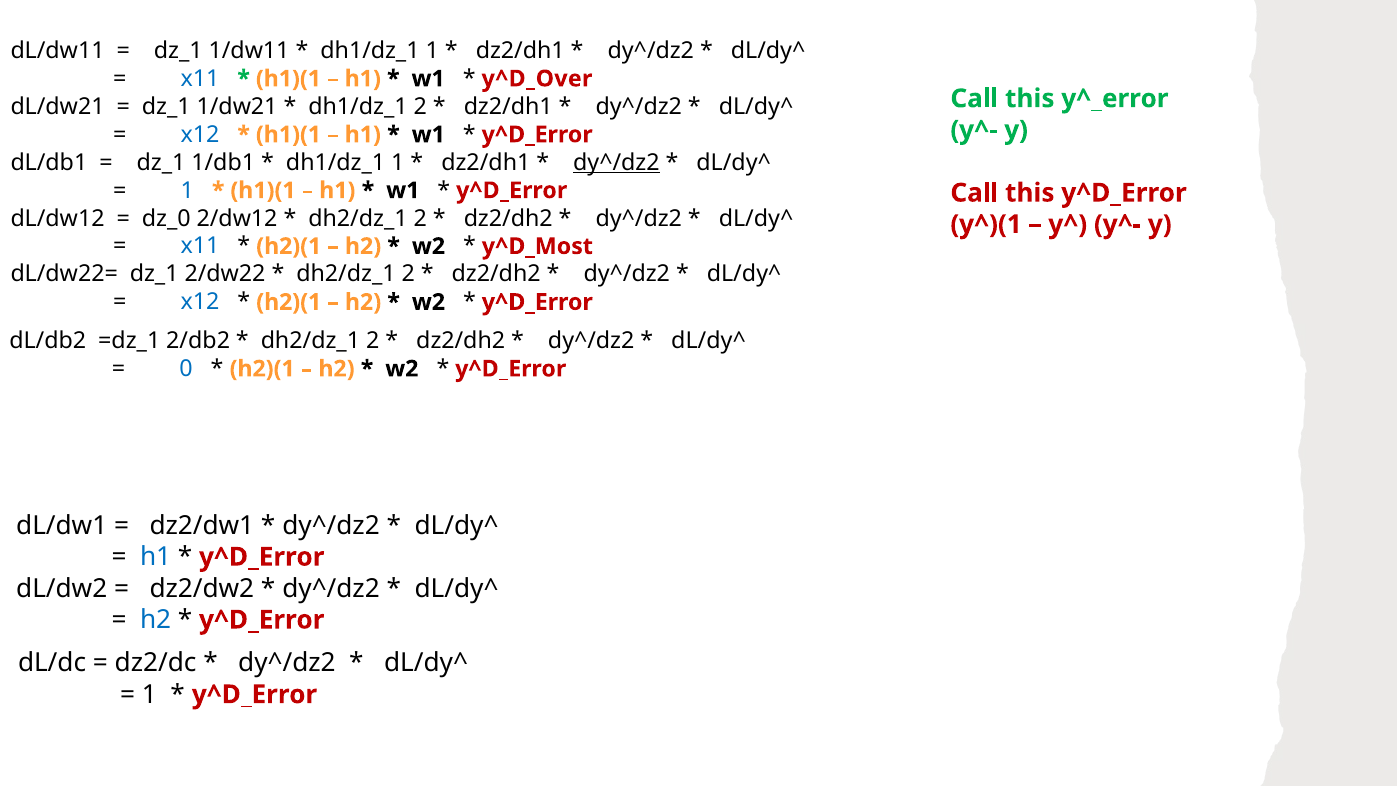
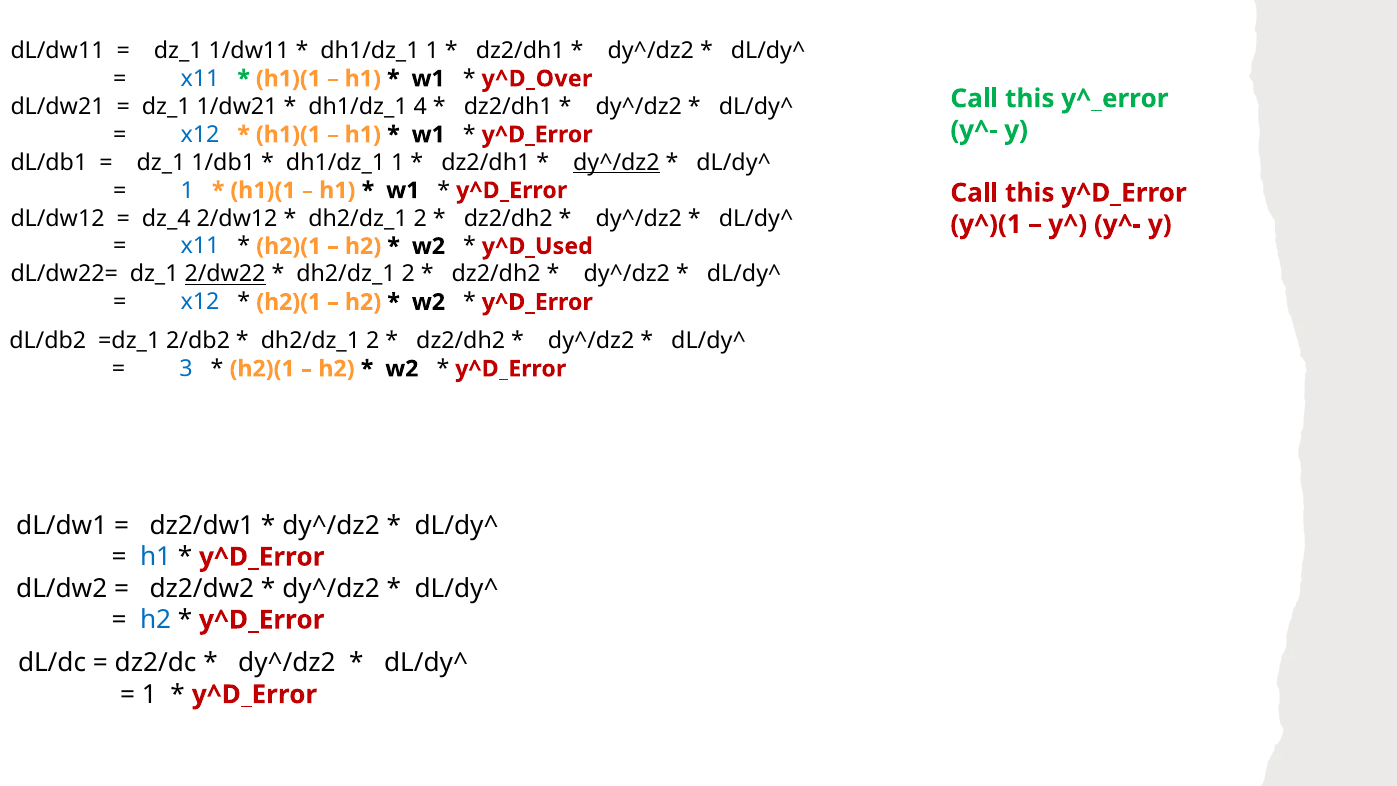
dh1/dz_1 2: 2 -> 4 (420, 107)
dz_0: dz_0 -> dz_4 (166, 218)
y^D_Most: y^D_Most -> y^D_Used (537, 246)
2/dw22 underline: none -> present (225, 274)
0: 0 -> 3 (186, 369)
